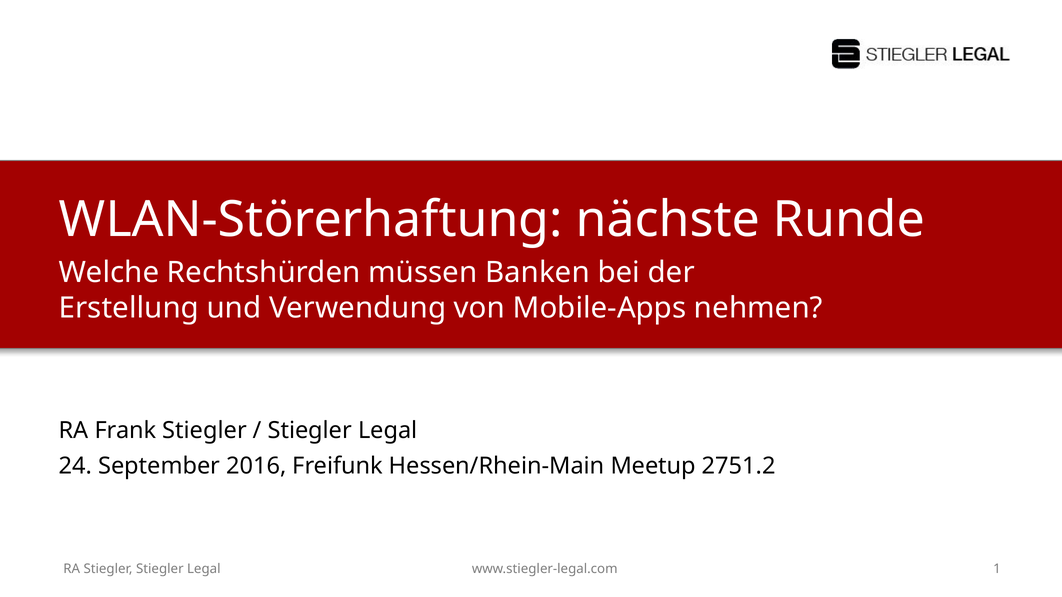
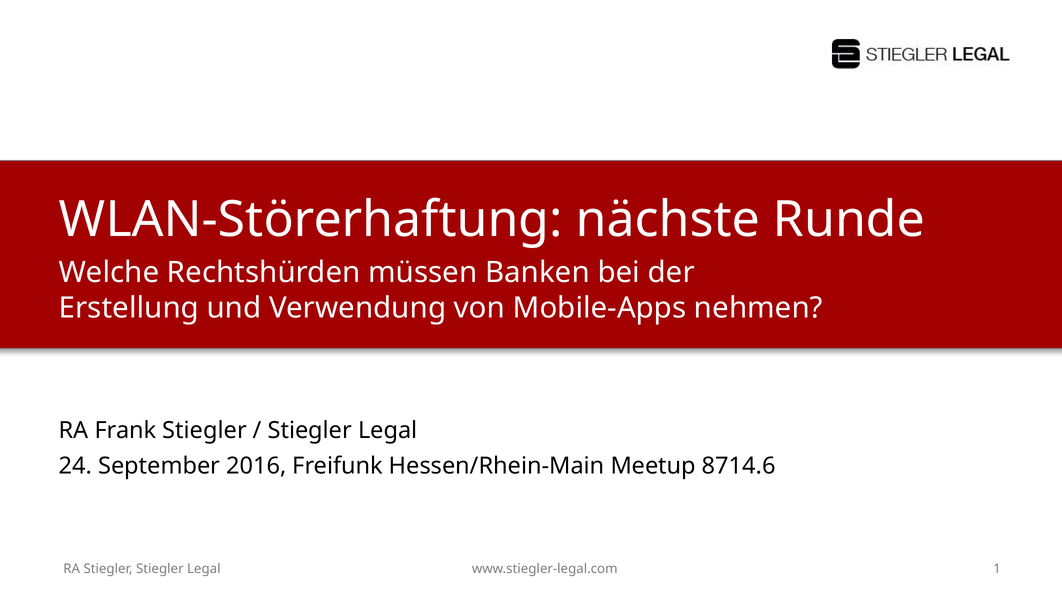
2751.2: 2751.2 -> 8714.6 (739, 466)
